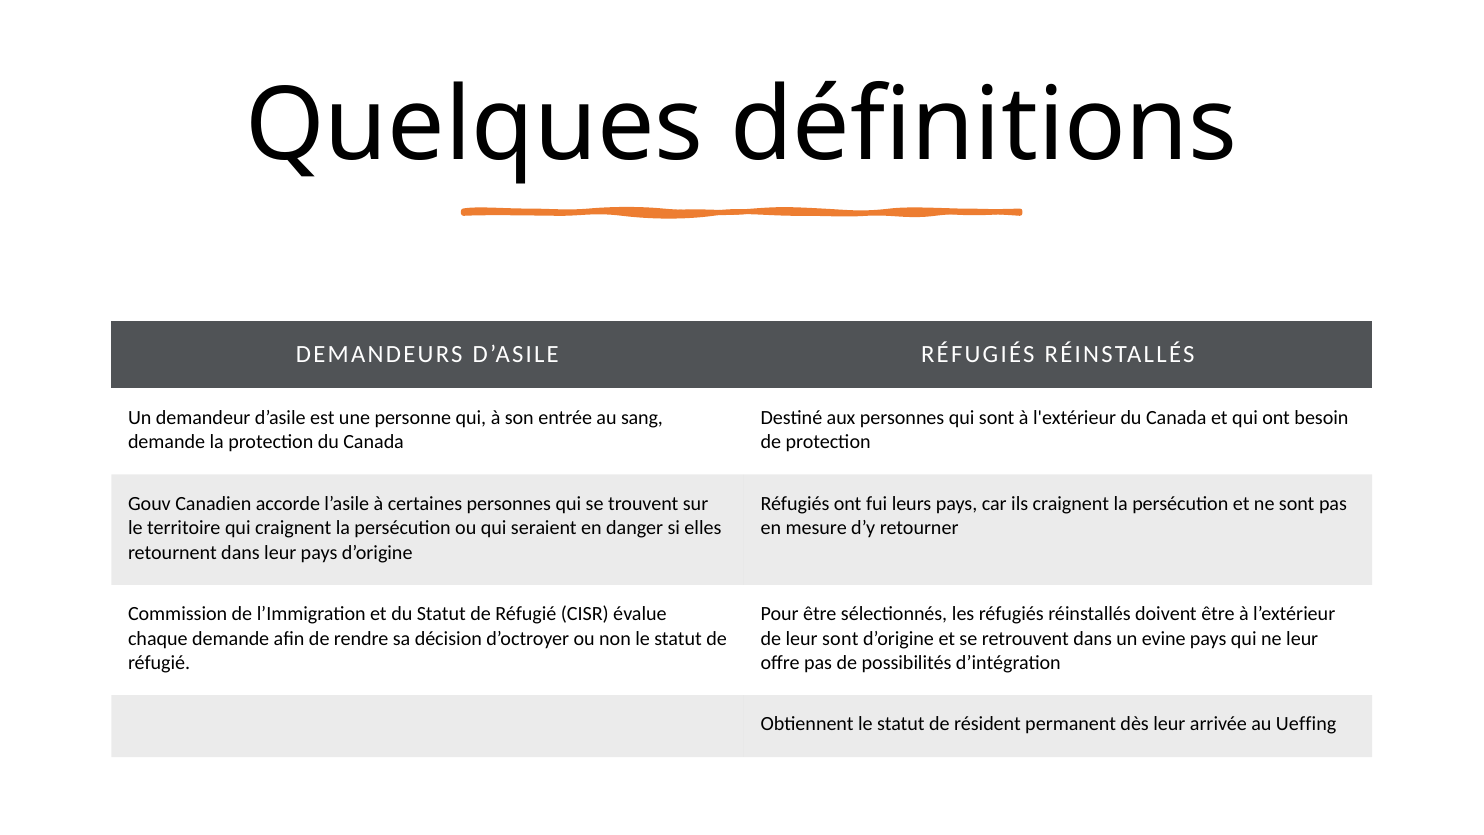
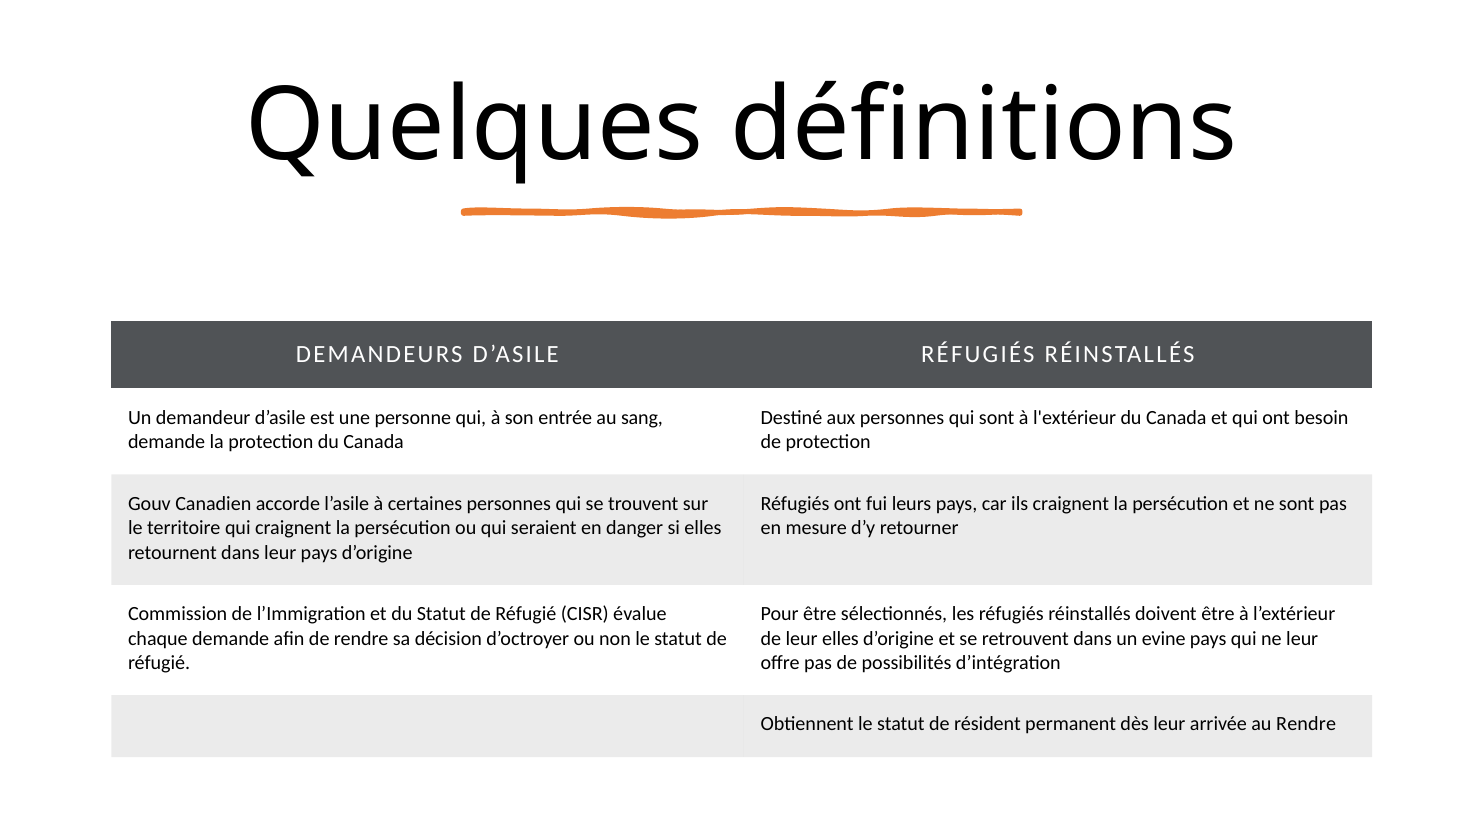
leur sont: sont -> elles (840, 638)
au Ueffing: Ueffing -> Rendre (1306, 724)
